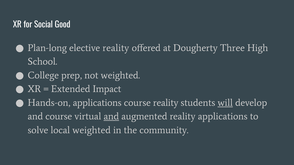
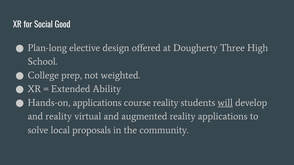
elective reality: reality -> design (116, 48)
Impact: Impact -> Ability (107, 89)
and course: course -> reality (59, 117)
and underline: present -> none (111, 117)
local weighted: weighted -> proposals (92, 130)
